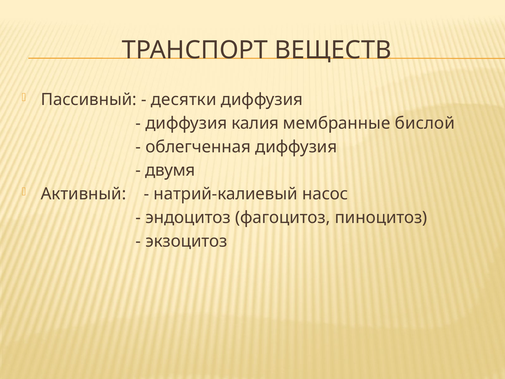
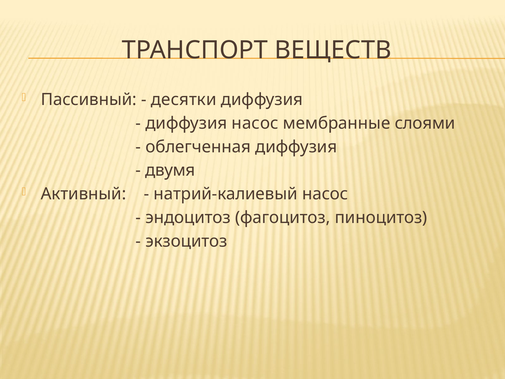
диффузия калия: калия -> насос (255, 123)
бислой: бислой -> слоями (425, 123)
